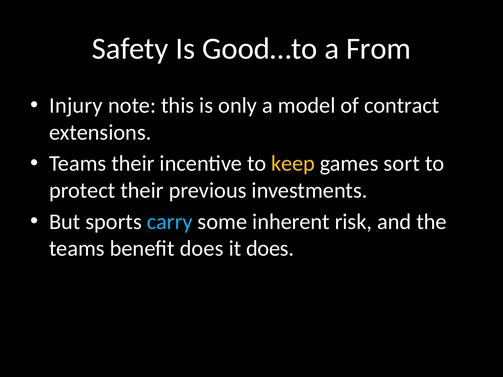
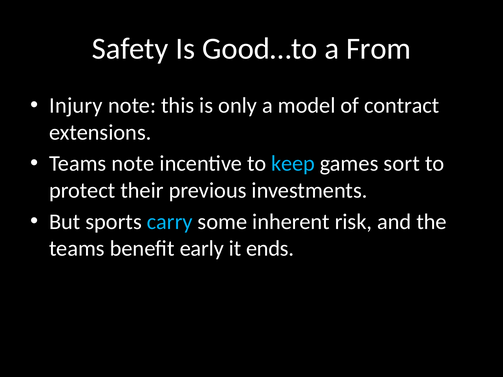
Teams their: their -> note (133, 164)
keep colour: yellow -> light blue (293, 164)
benefit does: does -> early (202, 249)
it does: does -> ends (270, 249)
